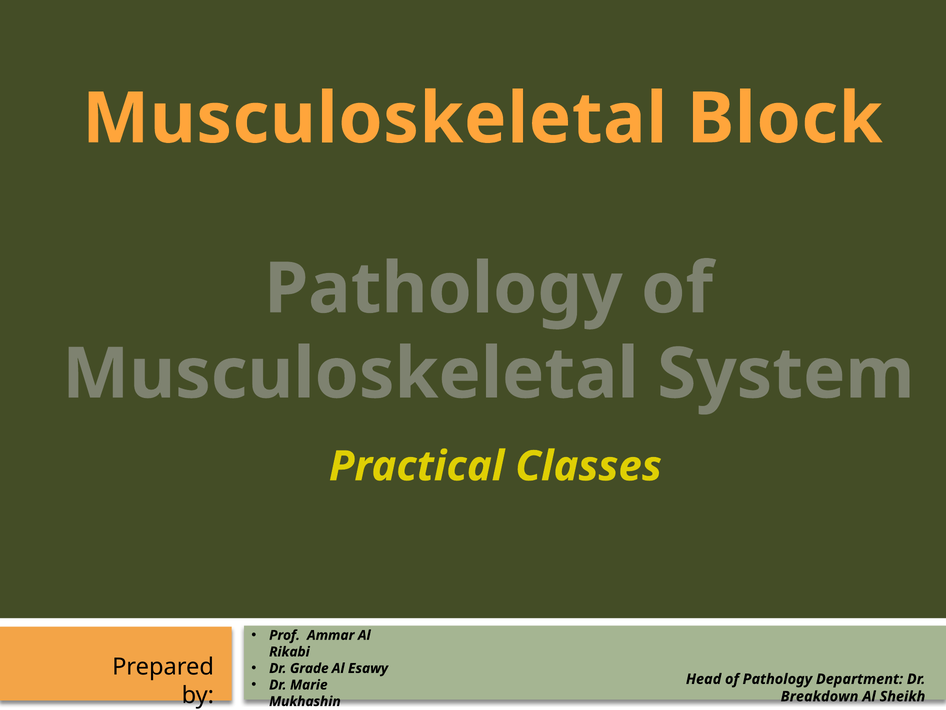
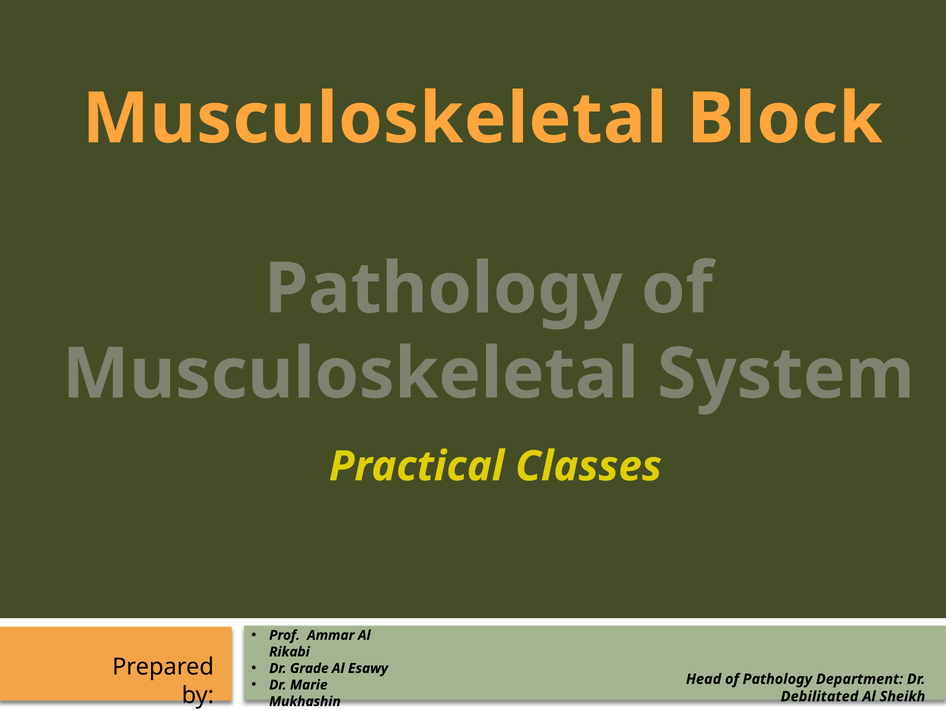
Breakdown: Breakdown -> Debilitated (820, 696)
